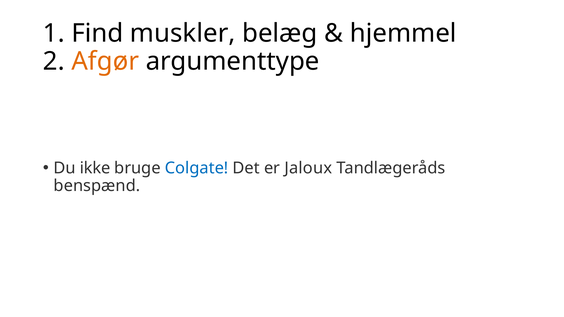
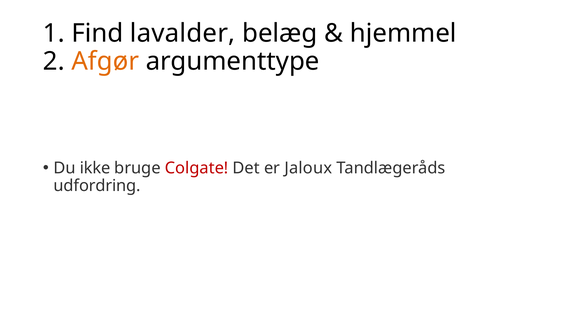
muskler: muskler -> lavalder (183, 33)
Colgate colour: blue -> red (197, 168)
benspænd: benspænd -> udfordring (97, 186)
